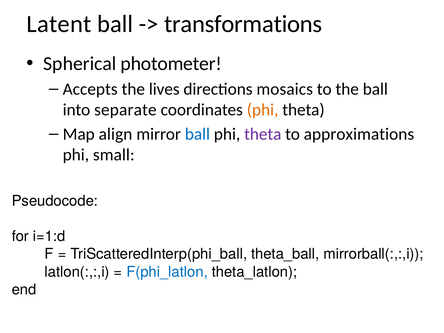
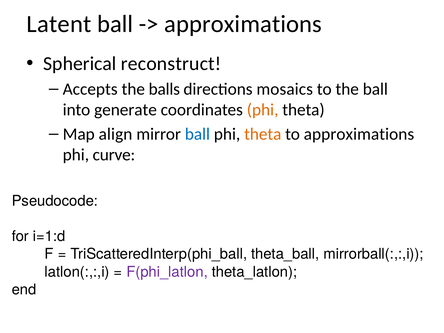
transformations: transformations -> approximations (243, 24)
photometer: photometer -> reconstruct (171, 64)
lives: lives -> balls (164, 89)
separate: separate -> generate (126, 110)
theta colour: purple -> orange (263, 134)
small: small -> curve (114, 155)
F(phi_latlon colour: blue -> purple (167, 272)
